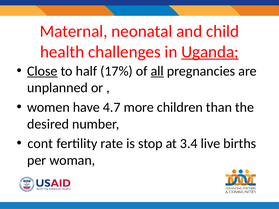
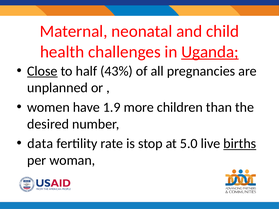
17%: 17% -> 43% (117, 71)
all underline: present -> none (157, 71)
4.7: 4.7 -> 1.9 (112, 107)
cont: cont -> data (40, 144)
3.4: 3.4 -> 5.0 (189, 144)
births underline: none -> present (240, 144)
